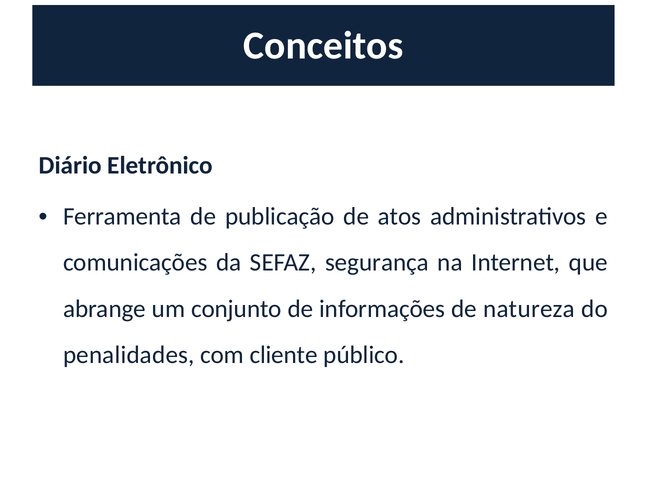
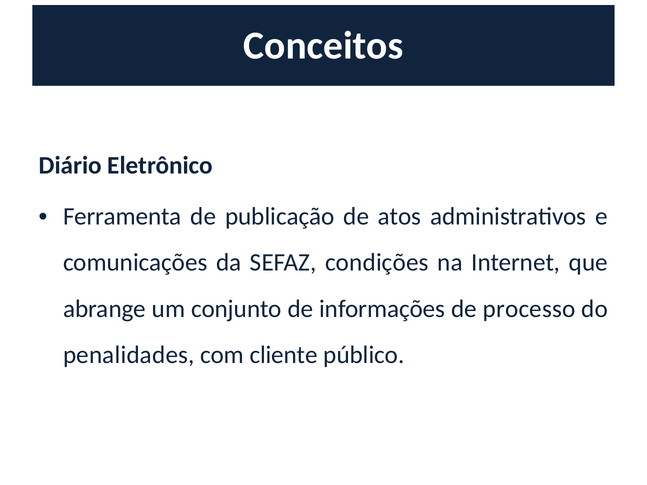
segurança: segurança -> condições (377, 263)
natureza: natureza -> processo (529, 309)
